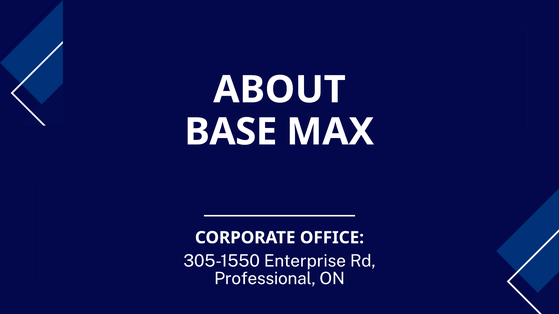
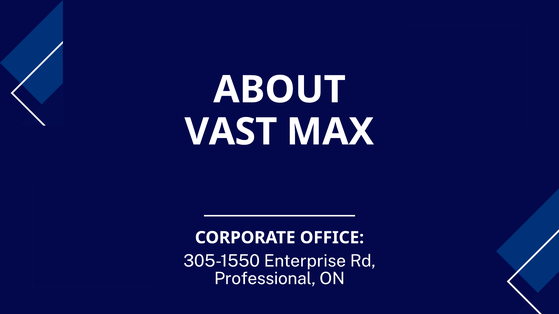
BASE: BASE -> VAST (231, 132)
